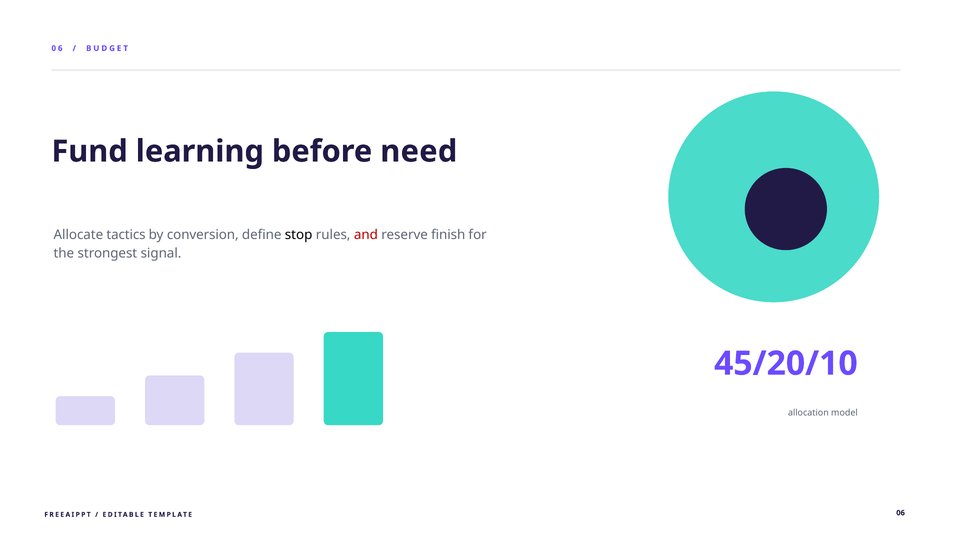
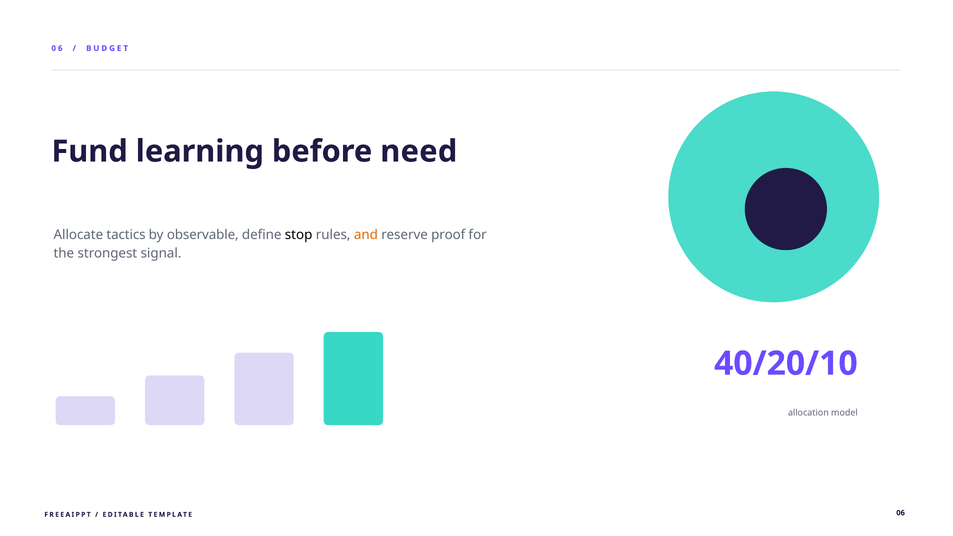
conversion: conversion -> observable (203, 235)
and colour: red -> orange (366, 235)
finish: finish -> proof (448, 235)
45/20/10: 45/20/10 -> 40/20/10 (786, 364)
